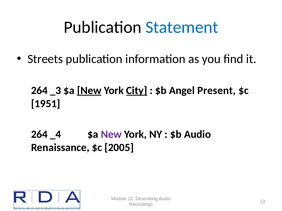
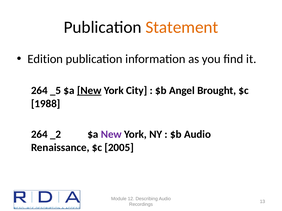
Statement colour: blue -> orange (182, 27)
Streets: Streets -> Edition (45, 59)
_3: _3 -> _5 (56, 91)
City underline: present -> none (137, 91)
Present: Present -> Brought (217, 91)
1951: 1951 -> 1988 (46, 104)
_4: _4 -> _2 (56, 135)
